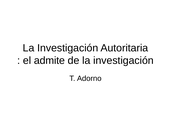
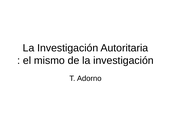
admite: admite -> mismo (49, 61)
